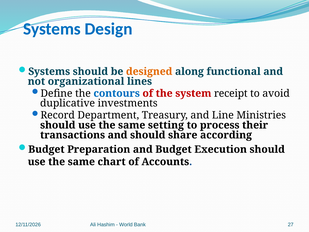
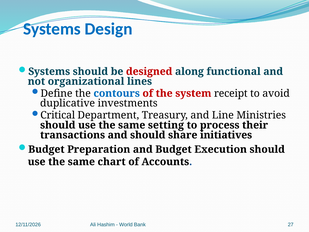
designed colour: orange -> red (149, 71)
Record: Record -> Critical (58, 115)
according: according -> initiatives (226, 135)
